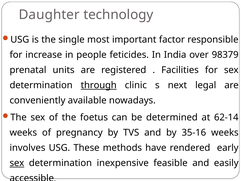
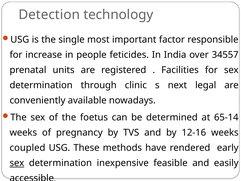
Daughter: Daughter -> Detection (49, 15)
98379: 98379 -> 34557 (225, 55)
through underline: present -> none (99, 85)
62-14: 62-14 -> 65-14 (226, 117)
35-16: 35-16 -> 12-16 (194, 132)
involves: involves -> coupled (27, 148)
